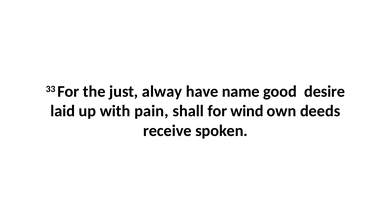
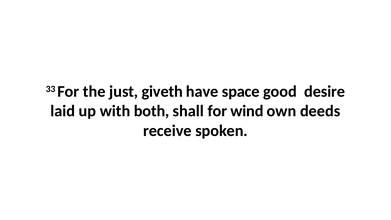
alway: alway -> giveth (162, 92)
name: name -> space (241, 92)
pain: pain -> both (152, 111)
